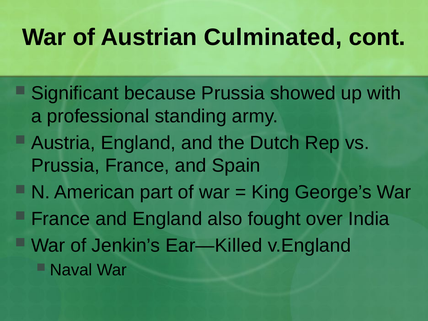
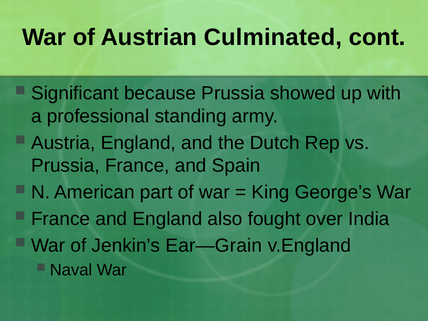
Ear—Killed: Ear—Killed -> Ear—Grain (214, 246)
